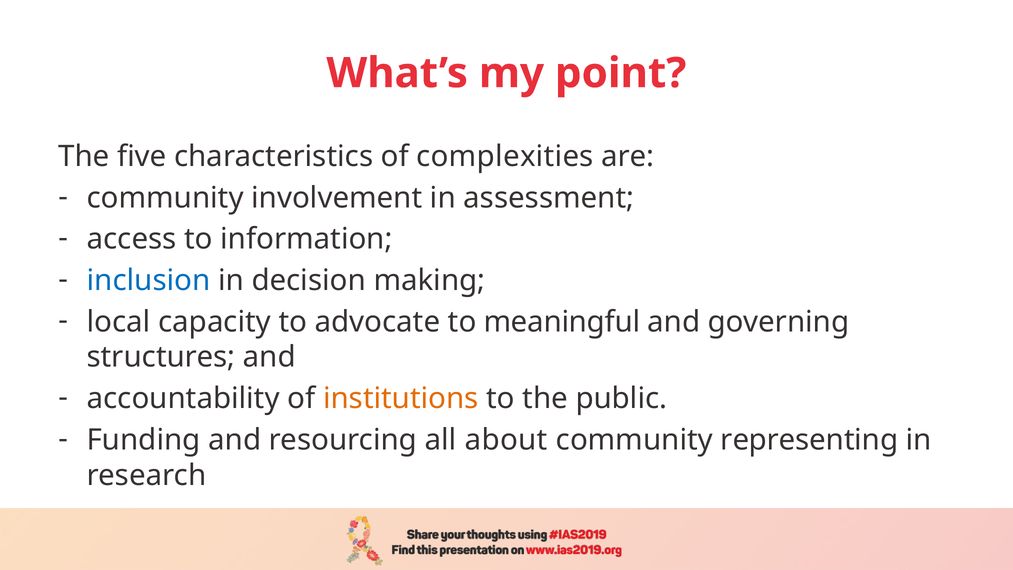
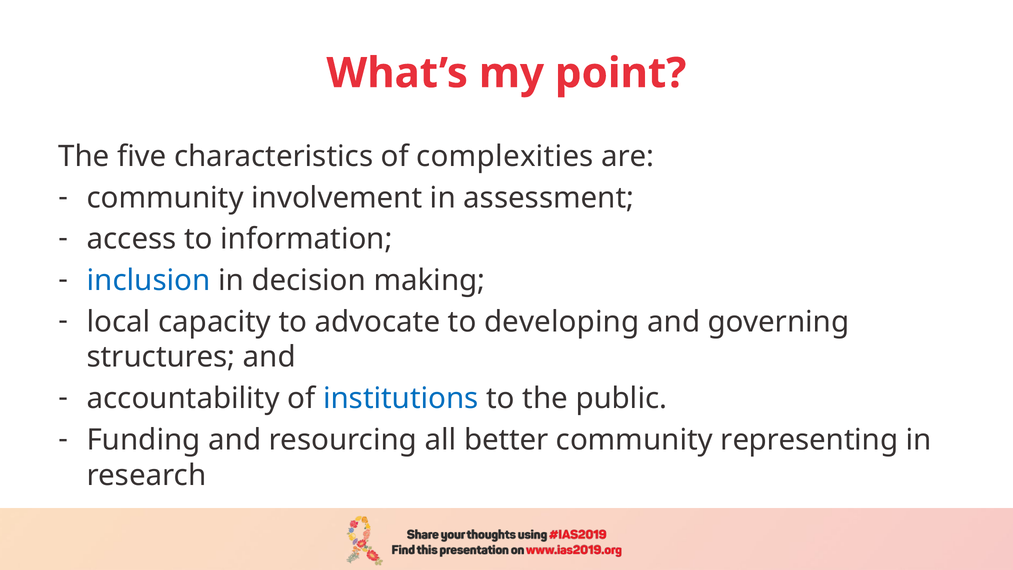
meaningful: meaningful -> developing (562, 322)
institutions colour: orange -> blue (401, 398)
about: about -> better (506, 440)
